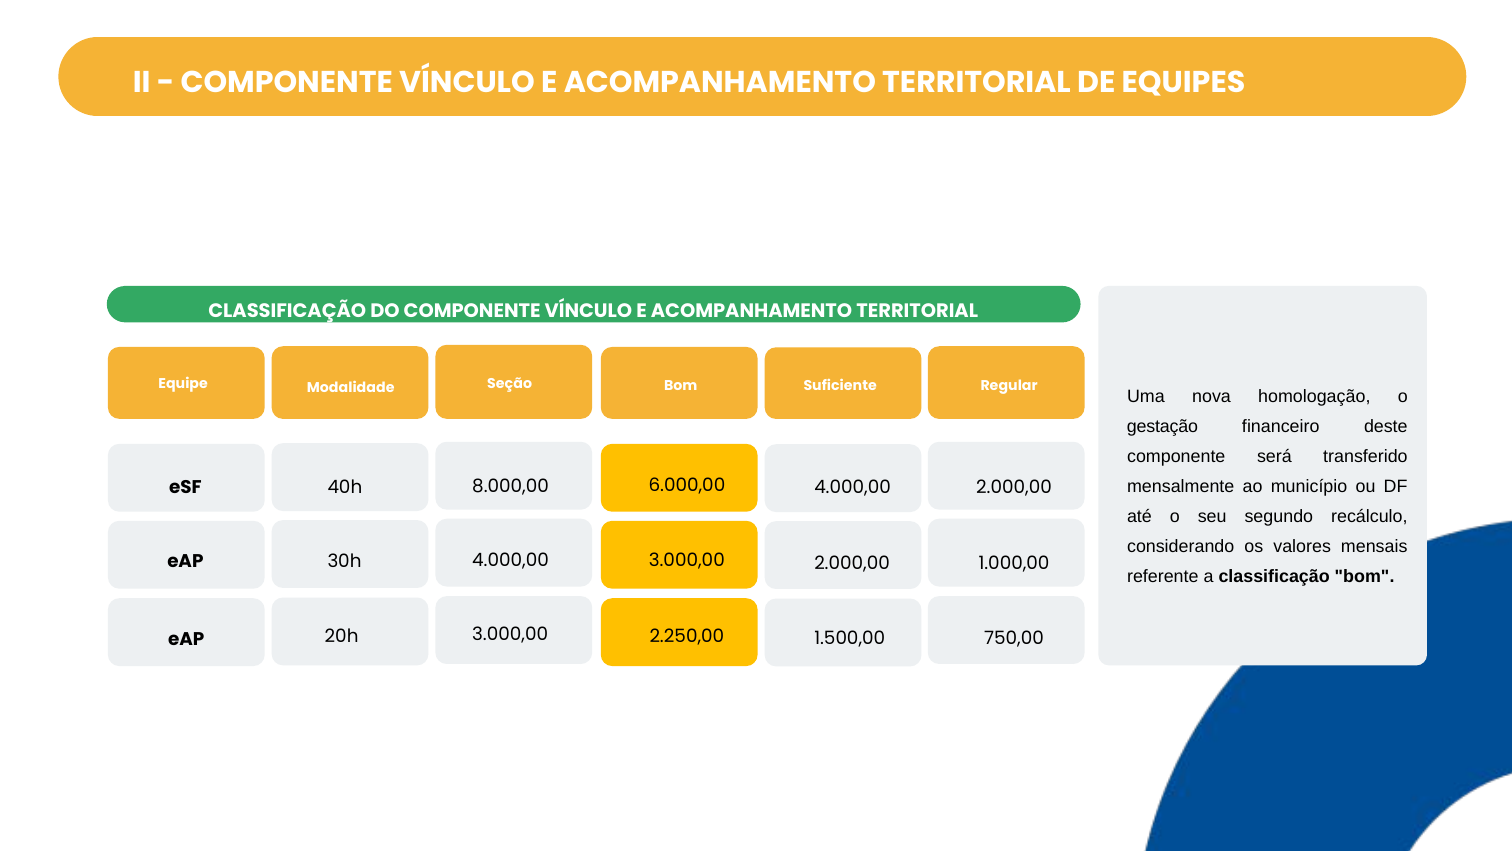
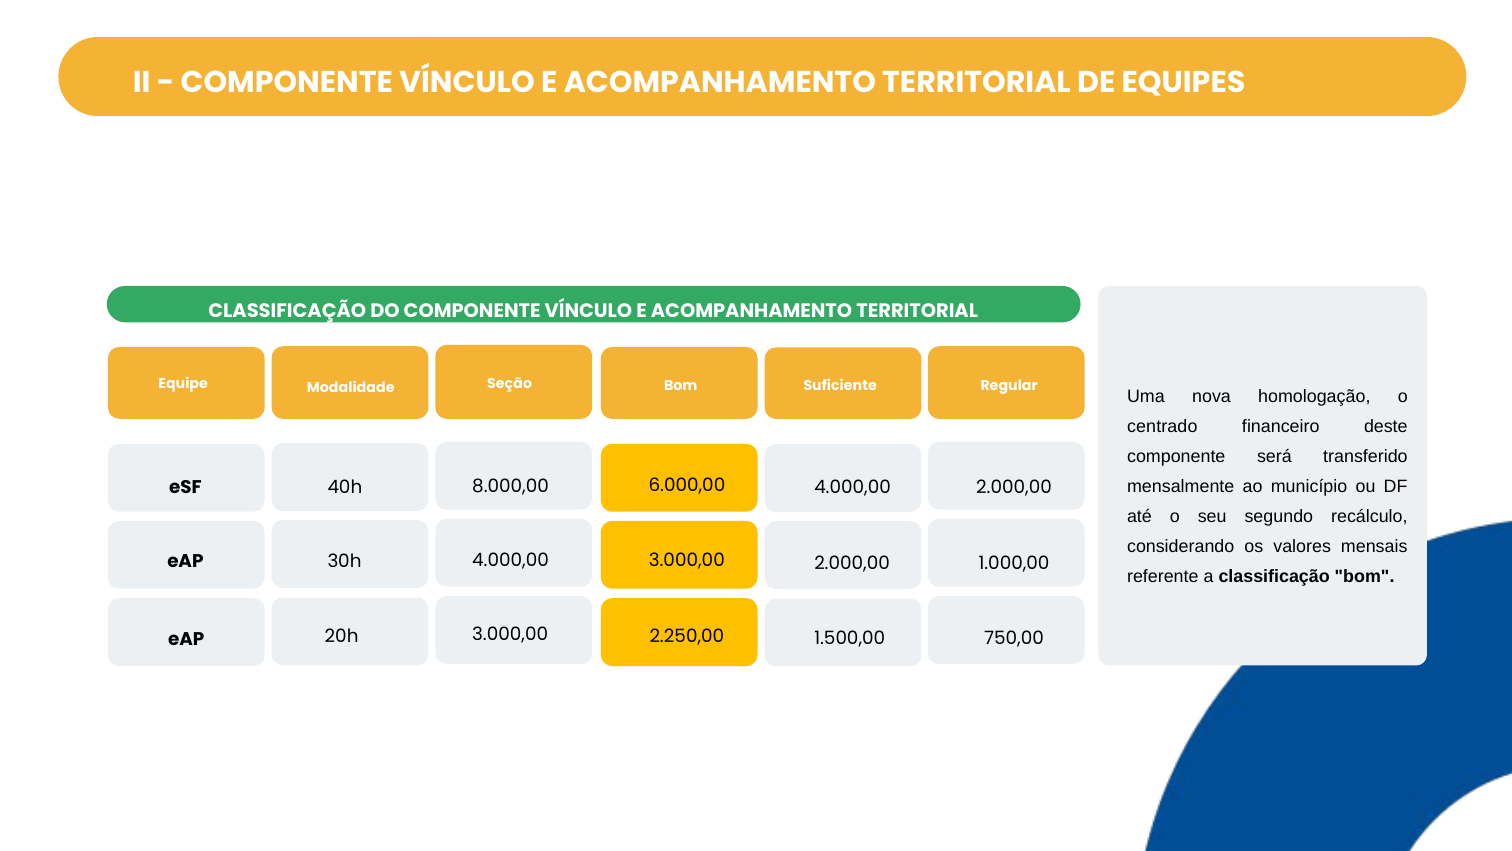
gestação: gestação -> centrado (1162, 426)
